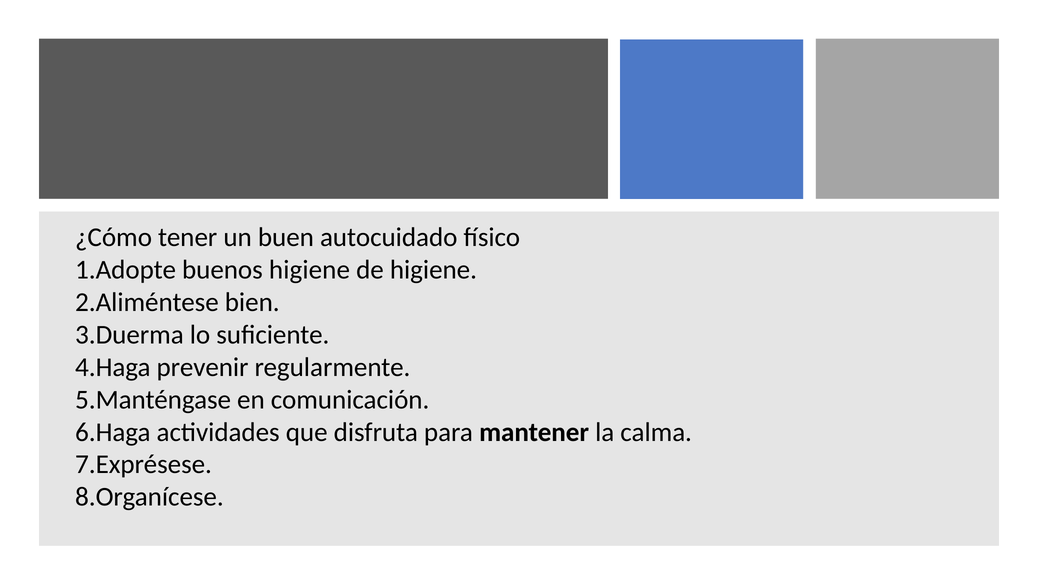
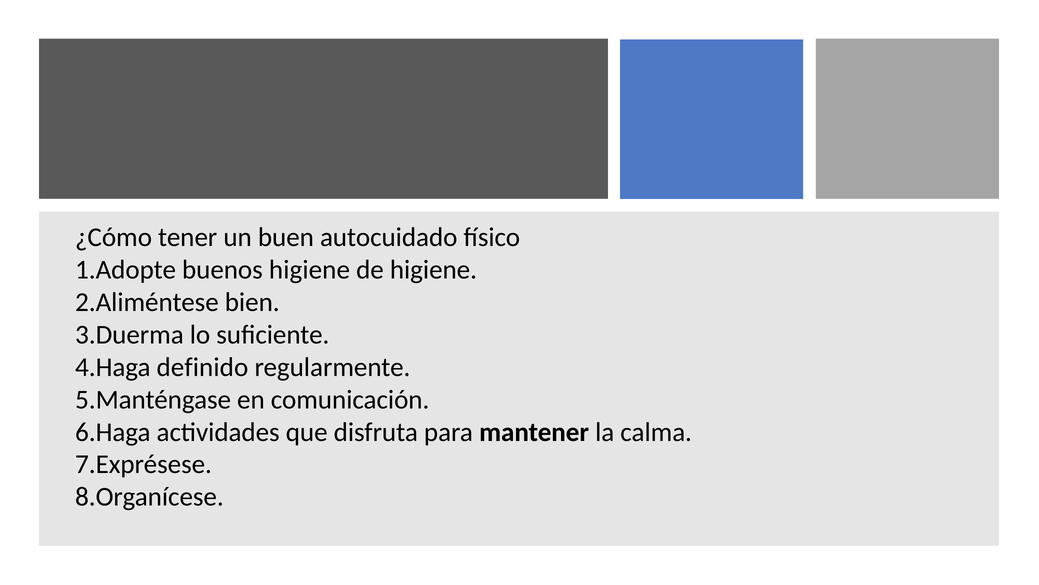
prevenir: prevenir -> definido (202, 367)
